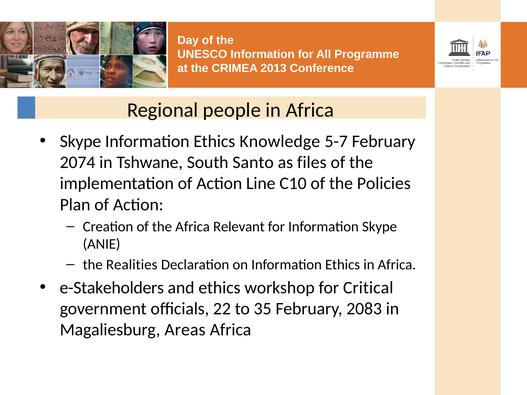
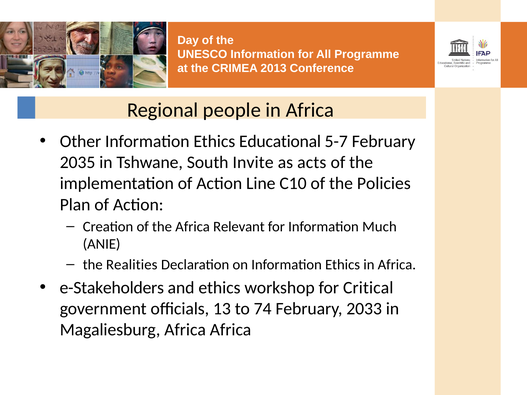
Skype: Skype -> Other (80, 141)
Knowledge: Knowledge -> Educational (280, 141)
2074: 2074 -> 2035 (78, 163)
Santo: Santo -> Invite (253, 163)
files: files -> acts (312, 163)
Information Skype: Skype -> Much (379, 227)
22: 22 -> 13 (222, 309)
35: 35 -> 74 (263, 309)
2083: 2083 -> 2033 (364, 309)
Magaliesburg Areas: Areas -> Africa (185, 330)
